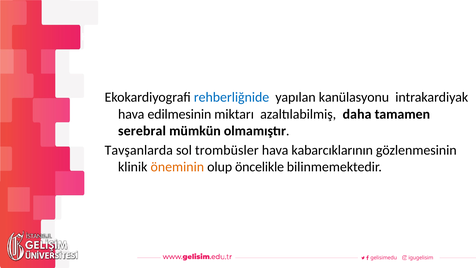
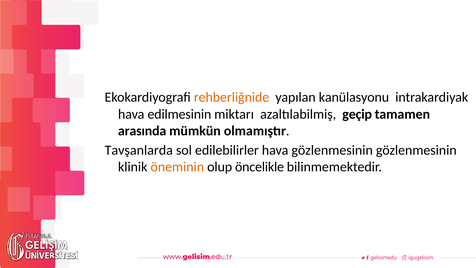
rehberliğnide colour: blue -> orange (232, 97)
daha: daha -> geçip (357, 114)
serebral: serebral -> arasında (142, 131)
trombüsler: trombüsler -> edilebilirler (227, 150)
hava kabarcıklarının: kabarcıklarının -> gözlenmesinin (332, 150)
